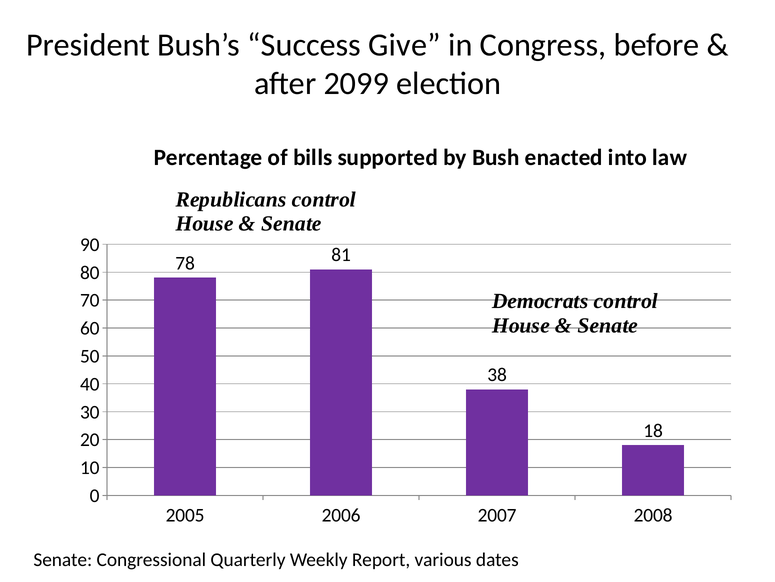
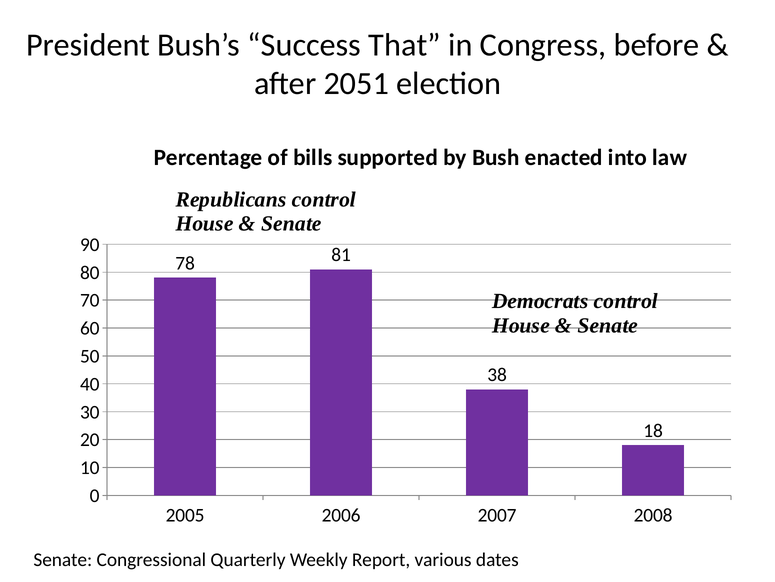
Give: Give -> That (405, 45)
2099: 2099 -> 2051 (356, 84)
